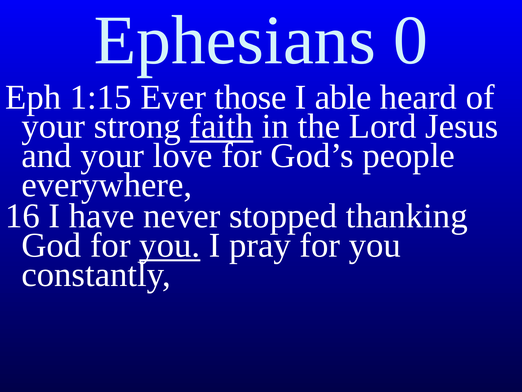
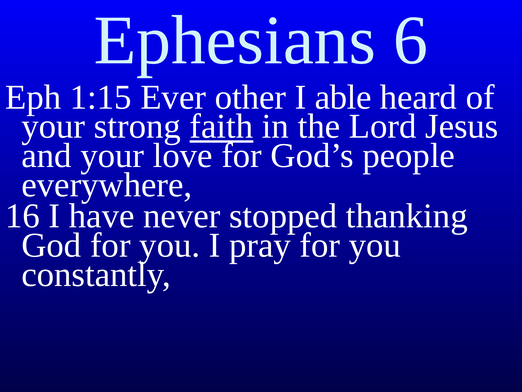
0: 0 -> 6 (411, 41)
those: those -> other (250, 97)
you underline: present -> none (170, 245)
